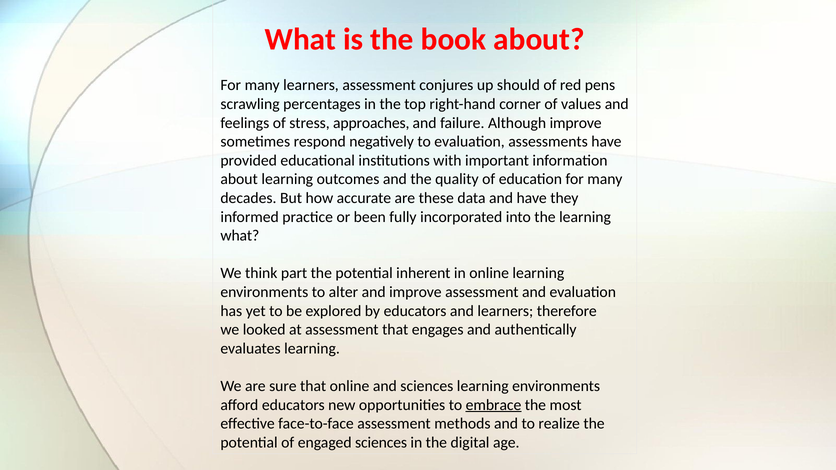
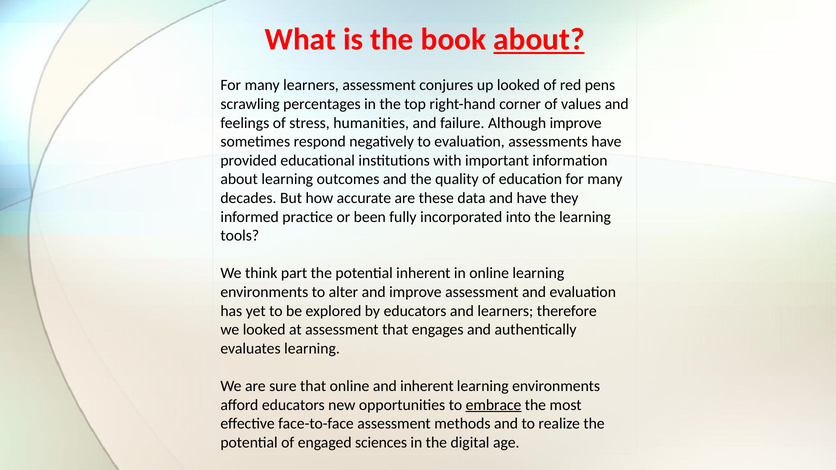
about underline: none -> present (539, 39)
up should: should -> looked (518, 85)
approaches: approaches -> humanities (371, 123)
what: what -> tools (240, 236)
and sciences: sciences -> inherent (427, 386)
